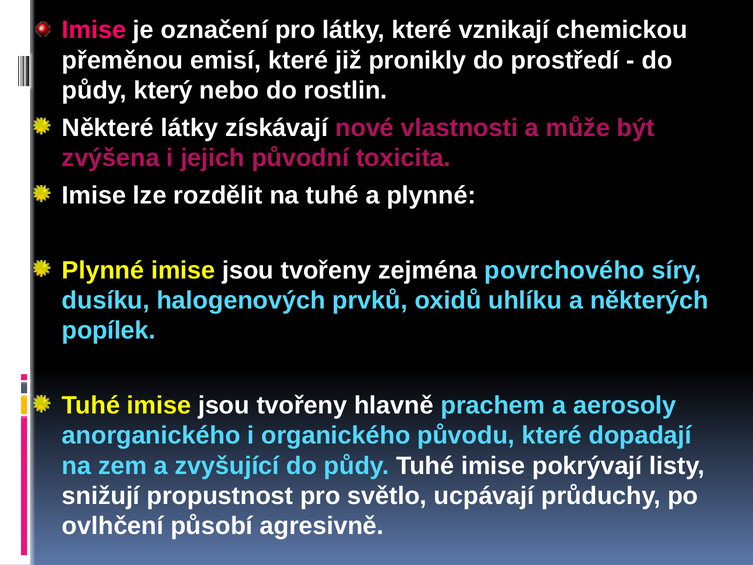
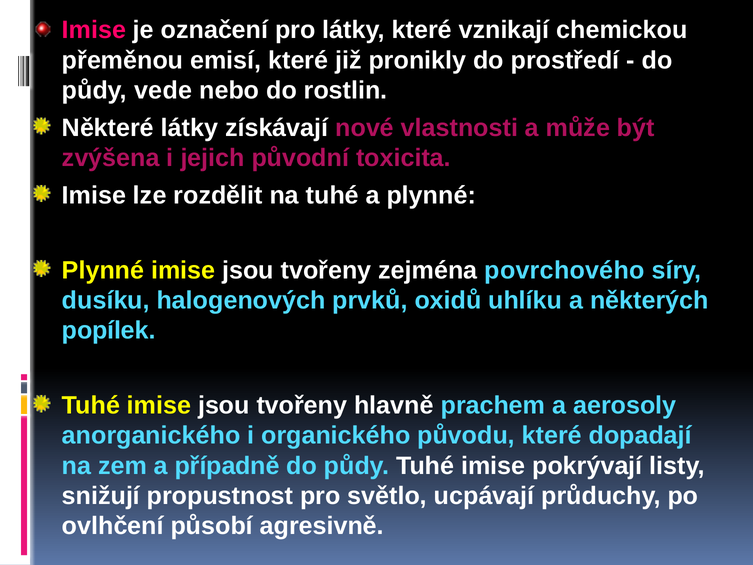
který: který -> vede (163, 90)
zvyšující: zvyšující -> případně (227, 466)
